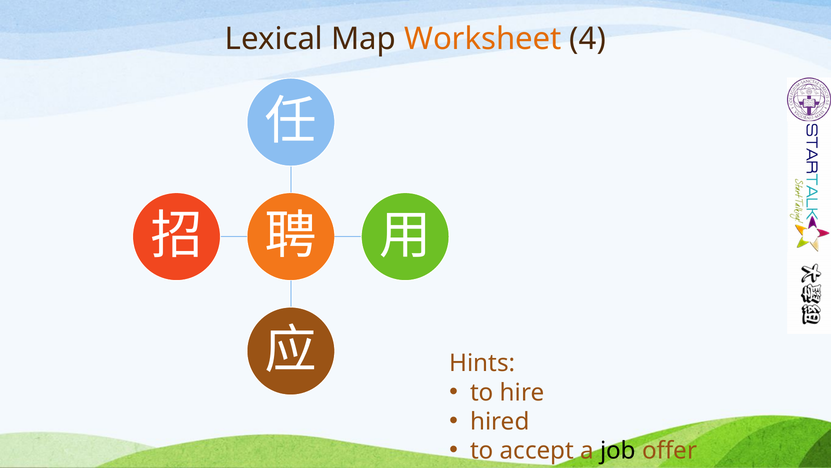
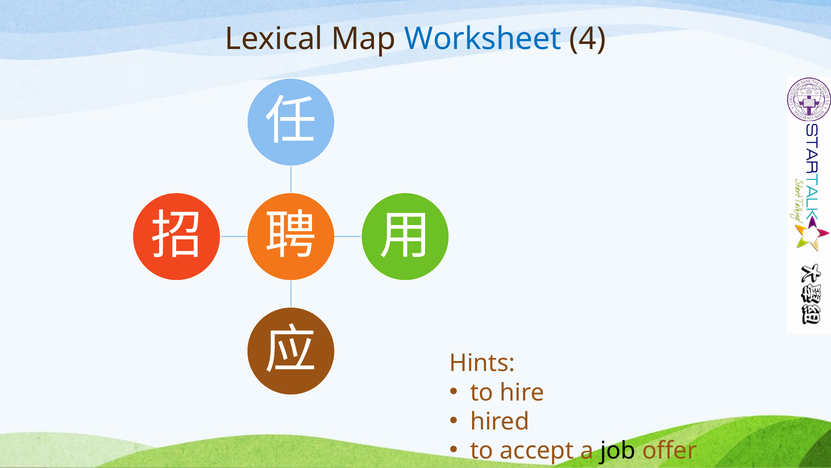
Worksheet colour: orange -> blue (483, 39)
